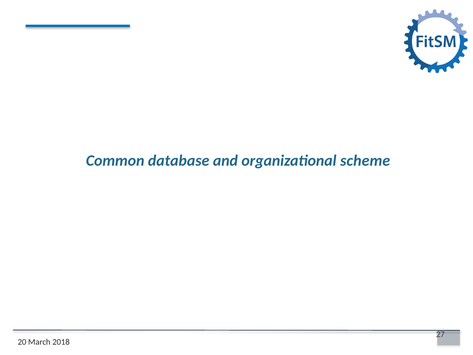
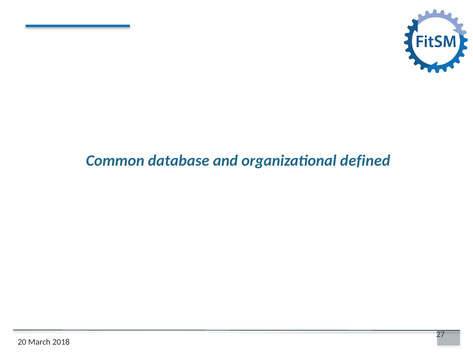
scheme: scheme -> defined (365, 160)
